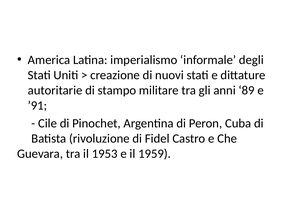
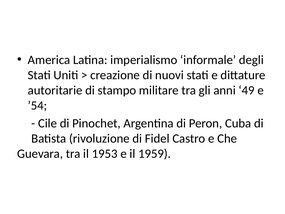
89: 89 -> 49 (247, 90)
’91: ’91 -> ’54 (37, 105)
